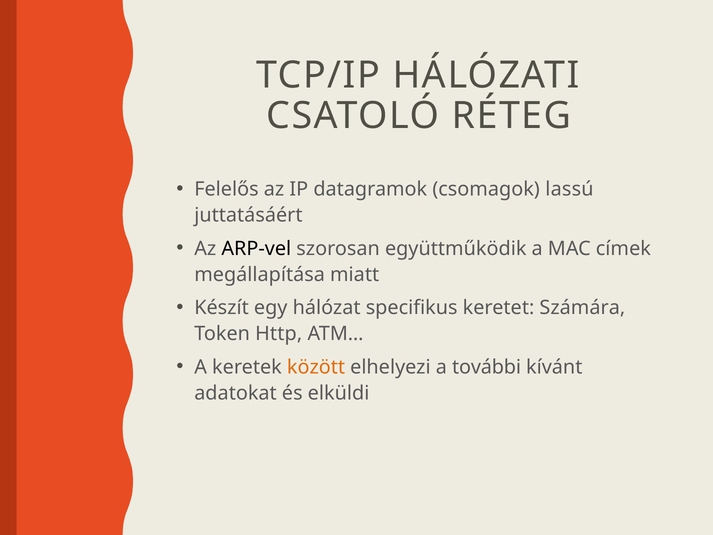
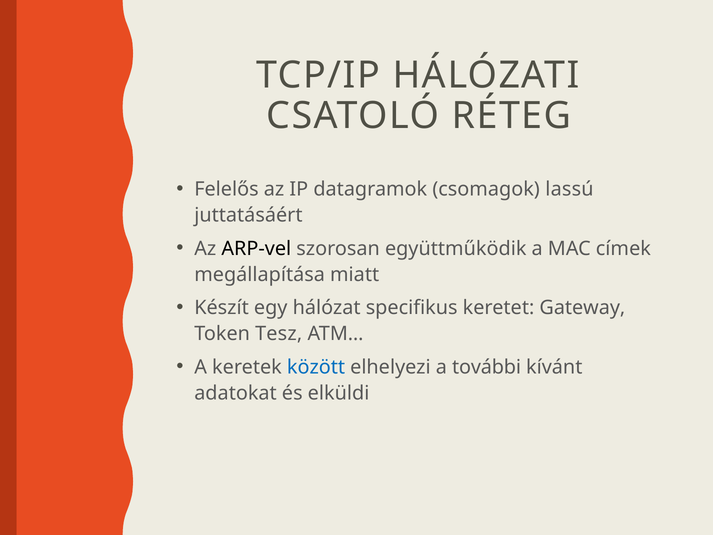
Számára: Számára -> Gateway (582, 308)
Http: Http -> Tesz (279, 334)
között colour: orange -> blue (316, 367)
